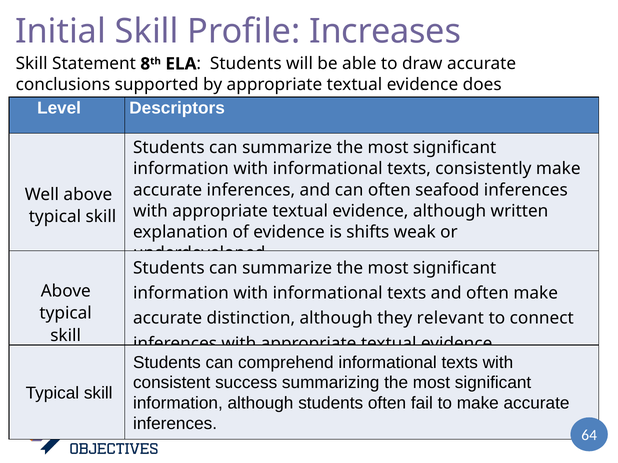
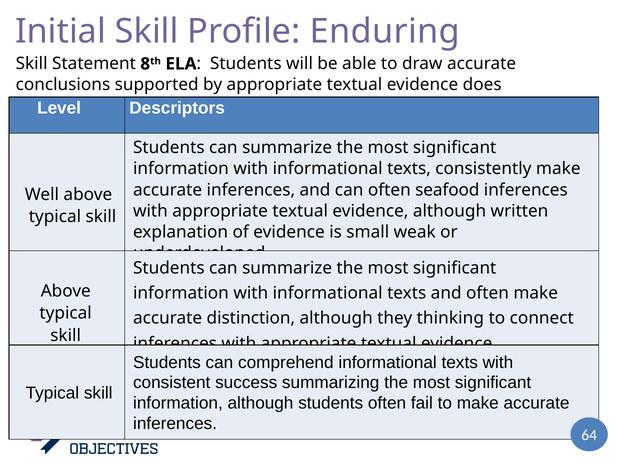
Increases: Increases -> Enduring (385, 32)
shifts: shifts -> small (368, 232)
relevant: relevant -> thinking (450, 319)
